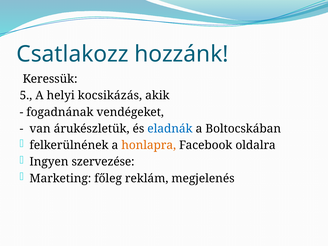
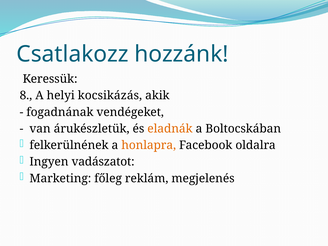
5: 5 -> 8 (26, 96)
eladnák colour: blue -> orange (170, 129)
szervezése: szervezése -> vadászatot (103, 162)
